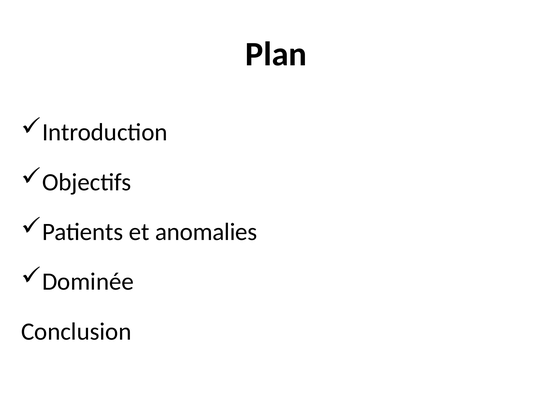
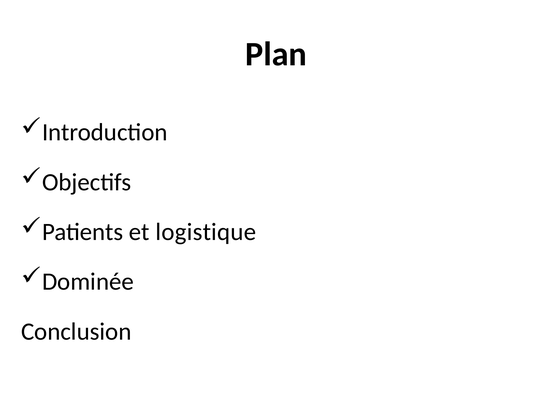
anomalies: anomalies -> logistique (206, 232)
